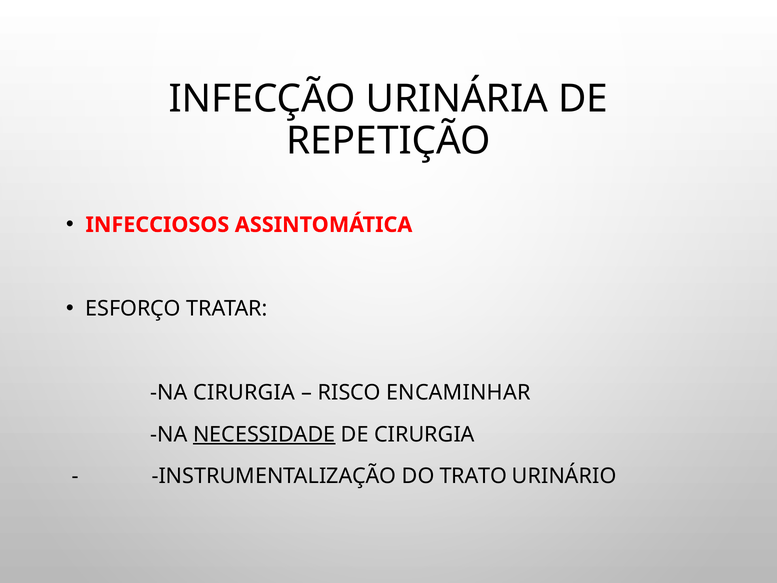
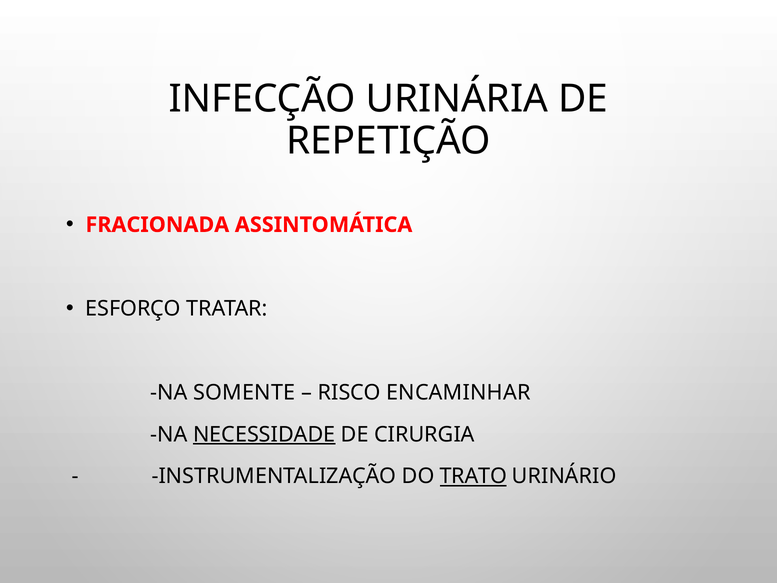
INFECCIOSOS: INFECCIOSOS -> FRACIONADA (157, 225)
NA CIRURGIA: CIRURGIA -> SOMENTE (244, 392)
TRATO underline: none -> present (473, 476)
